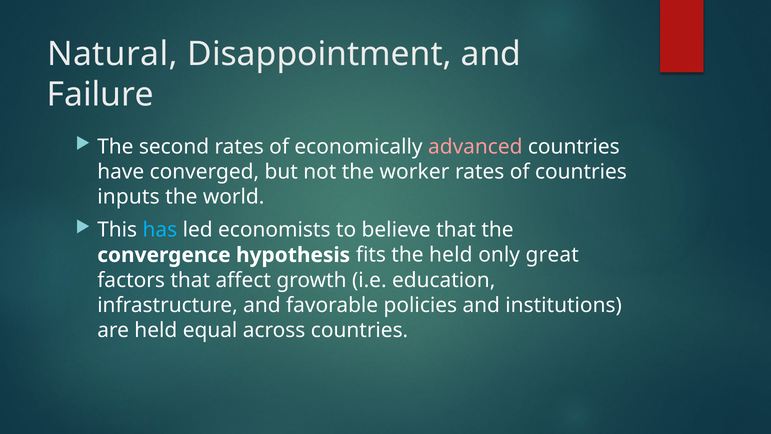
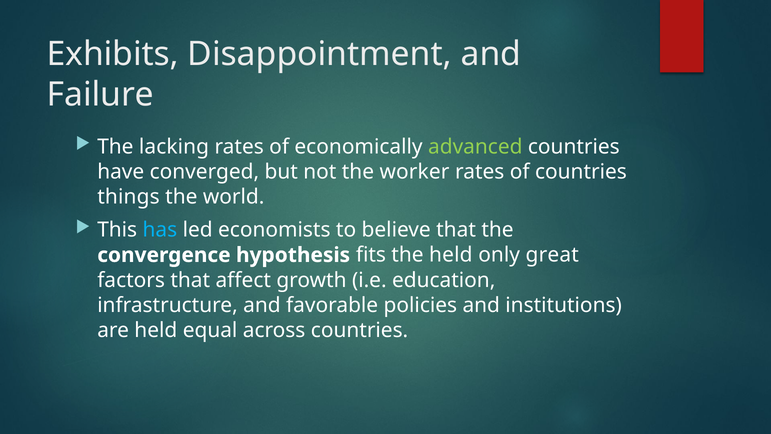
Natural: Natural -> Exhibits (113, 54)
second: second -> lacking (174, 147)
advanced colour: pink -> light green (475, 147)
inputs: inputs -> things (128, 197)
